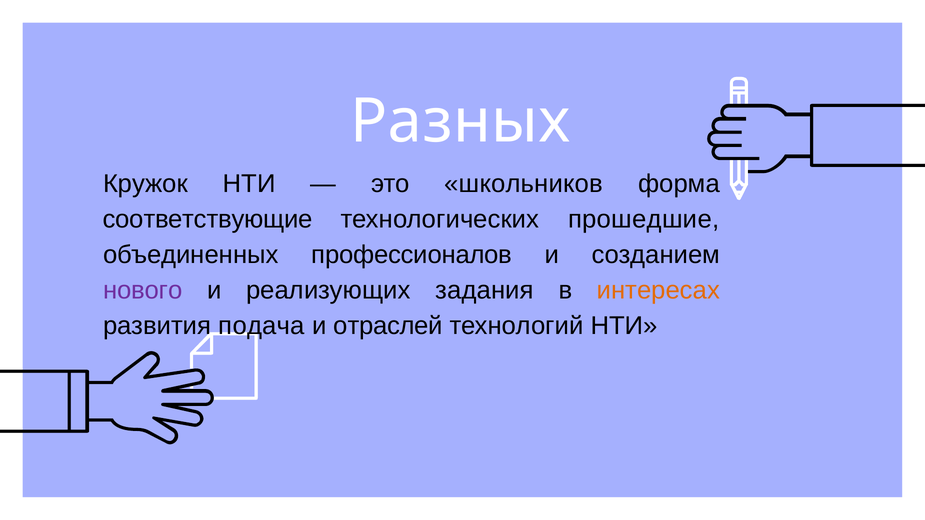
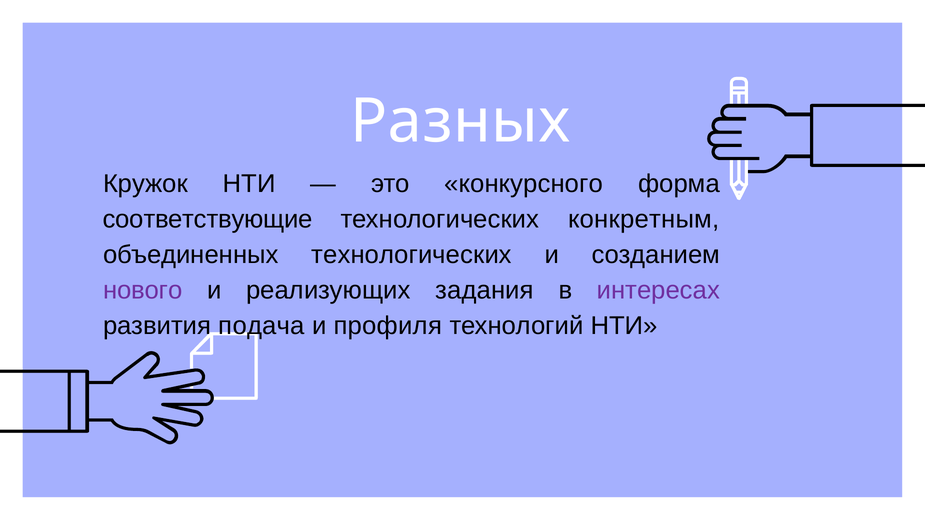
школьников: школьников -> конкурсного (524, 184)
прошедшие: прошедшие -> конкретным (644, 219)
объединенных профессионалов: профессионалов -> технологических (412, 255)
интересах colour: orange -> purple (658, 290)
отраслей: отраслей -> профиля (388, 326)
